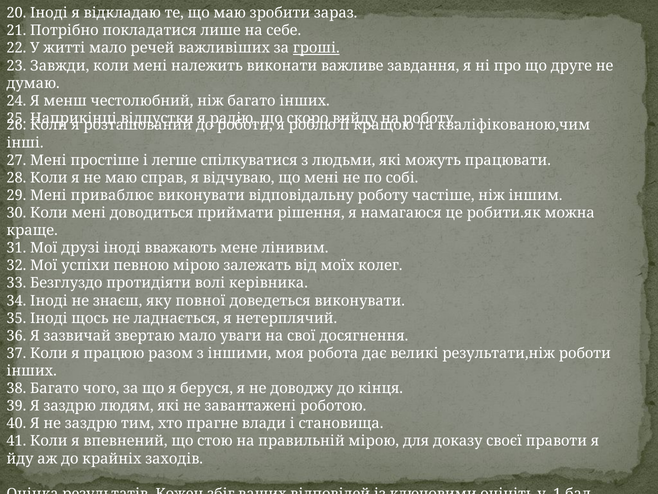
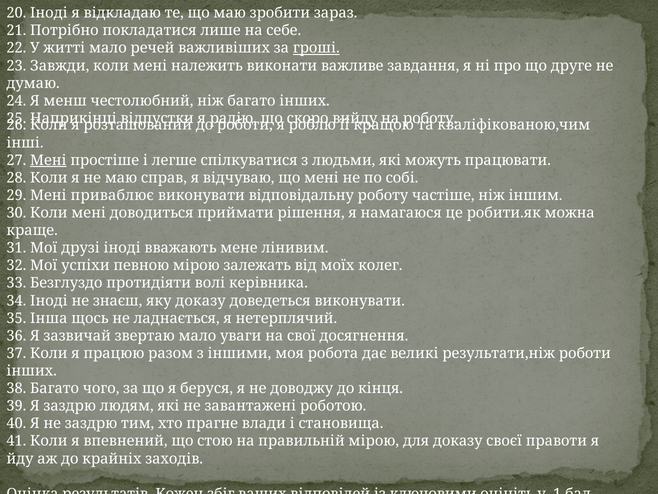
Мені underline: none -> present (48, 160)
яку повної: повної -> доказу (200, 300)
35 Іноді: Іноді -> Інша (49, 318)
